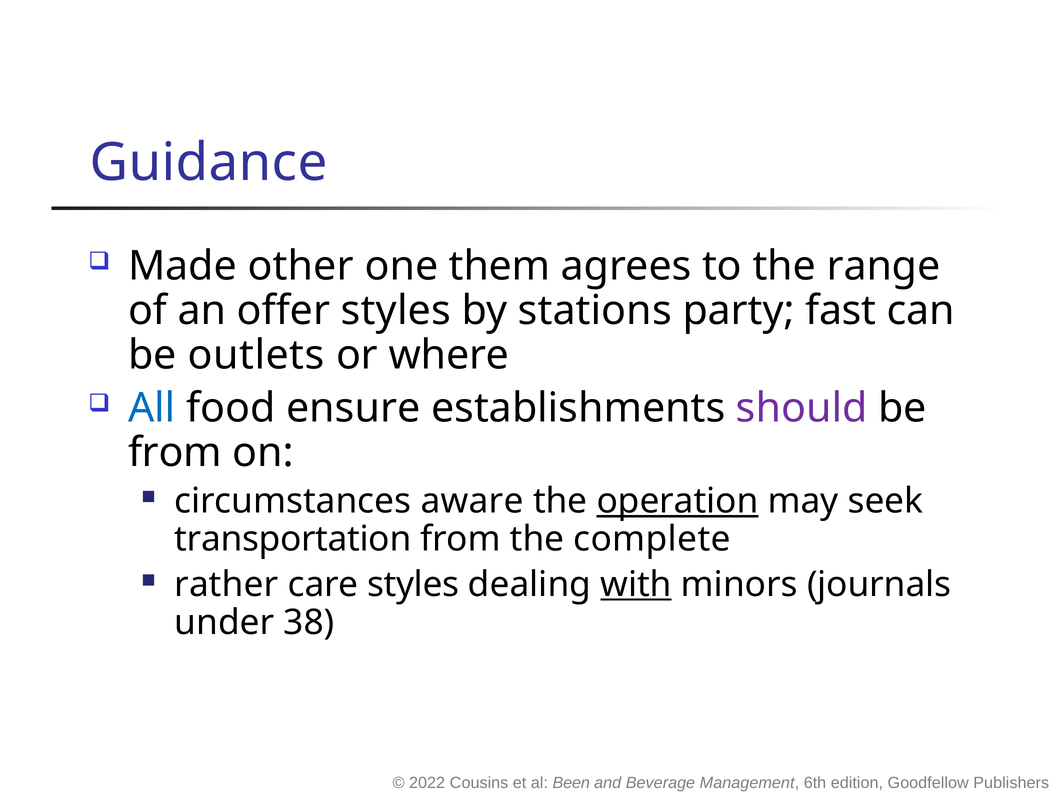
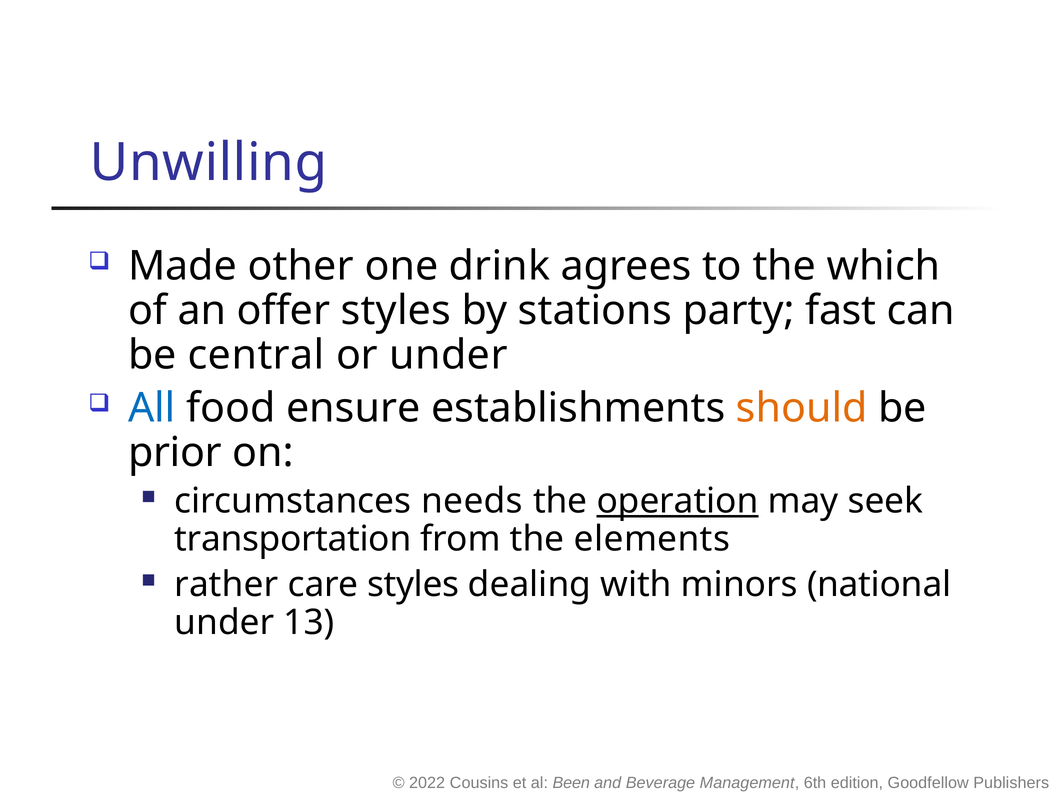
Guidance: Guidance -> Unwilling (209, 163)
them: them -> drink (500, 266)
range: range -> which (883, 266)
outlets: outlets -> central (256, 355)
or where: where -> under (449, 355)
should colour: purple -> orange (802, 408)
from: from -> prior (175, 453)
aware: aware -> needs (472, 501)
complete: complete -> elements (652, 539)
with underline: present -> none (636, 584)
journals: journals -> national (879, 584)
38: 38 -> 13 (309, 623)
